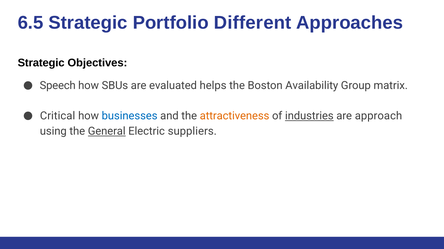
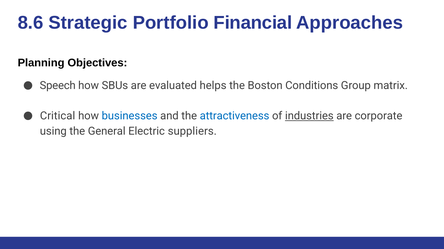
6.5: 6.5 -> 8.6 (31, 23)
Different: Different -> Financial (253, 23)
Strategic: Strategic -> Planning (41, 63)
Availability: Availability -> Conditions (312, 86)
attractiveness colour: orange -> blue (235, 116)
approach: approach -> corporate (379, 116)
General underline: present -> none (107, 132)
